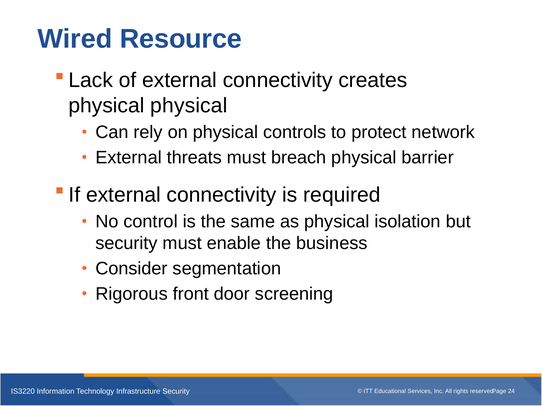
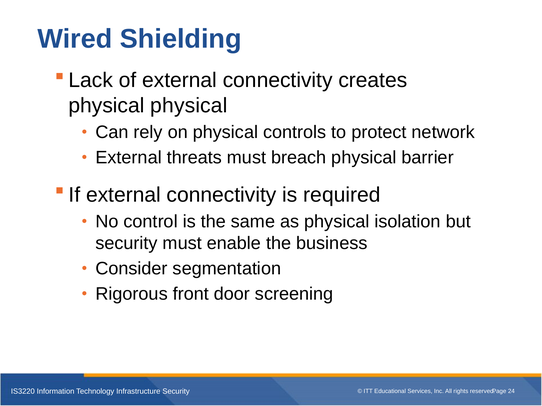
Resource: Resource -> Shielding (181, 39)
